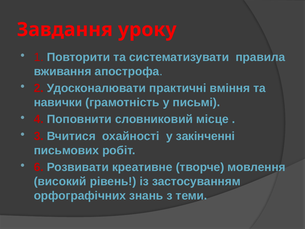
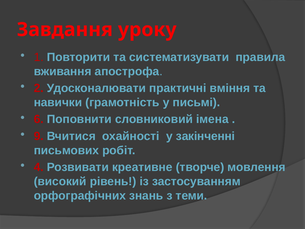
4: 4 -> 6 (39, 119)
місце: місце -> імена (212, 119)
3: 3 -> 9 (39, 136)
6: 6 -> 4 (39, 167)
